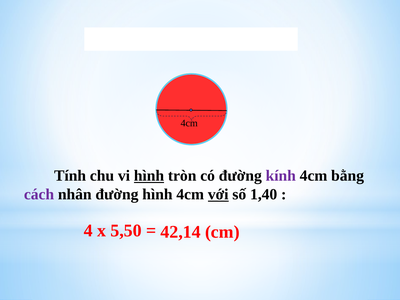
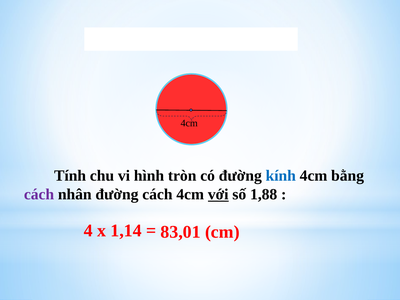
hình underline: present -> none (149, 176)
kính colour: purple -> blue (281, 176)
đường hình: hình -> cách (157, 194)
1,40: 1,40 -> 1,88 (264, 194)
5,50: 5,50 -> 1,14 (126, 231)
42,14: 42,14 -> 83,01 (181, 232)
